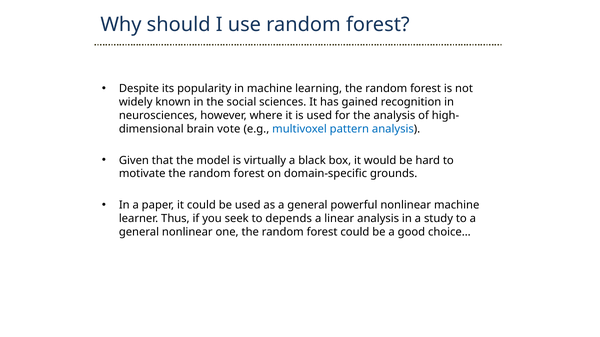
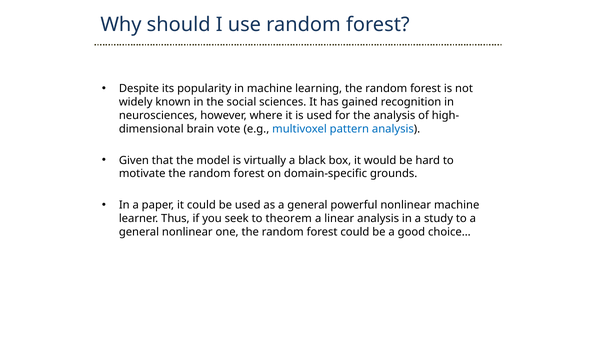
depends: depends -> theorem (289, 219)
